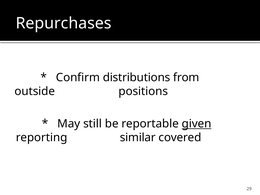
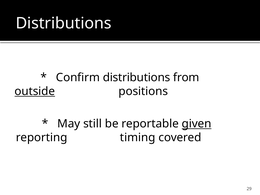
Repurchases: Repurchases -> Distributions (64, 23)
outside underline: none -> present (35, 91)
similar: similar -> timing (138, 138)
